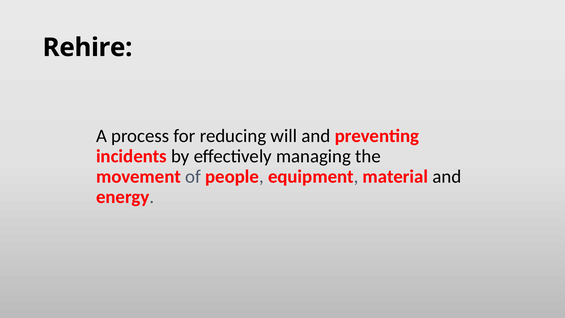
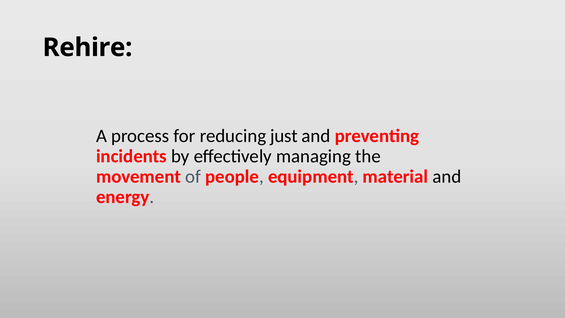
will: will -> just (284, 136)
